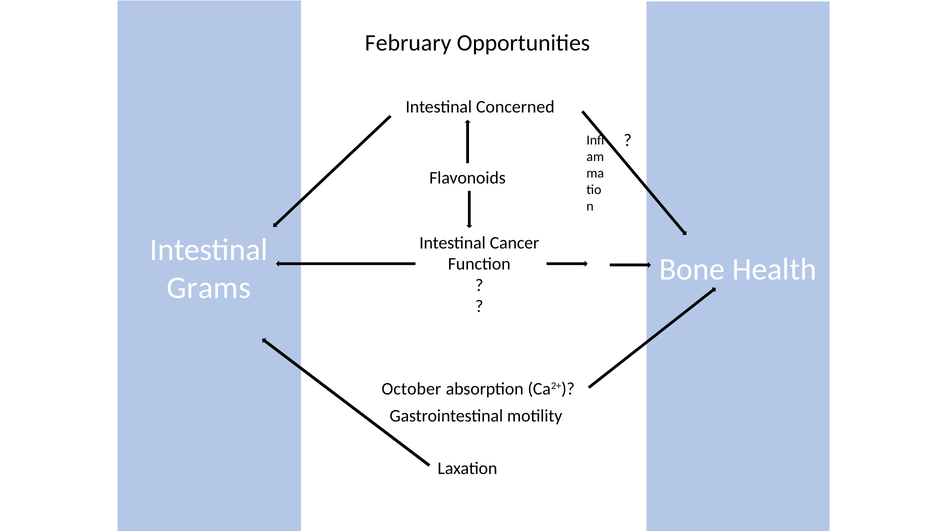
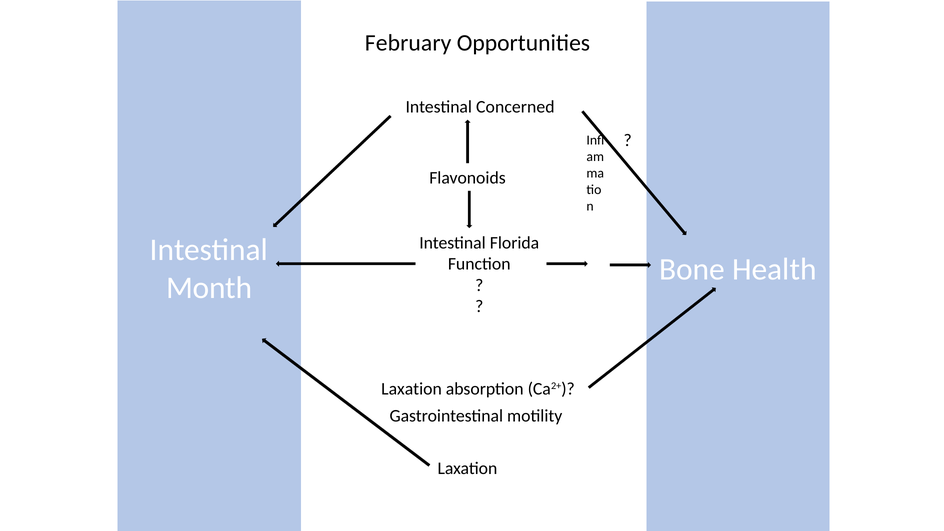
Cancer: Cancer -> Florida (515, 243)
Grams: Grams -> Month (209, 288)
October: October -> Laxation (412, 389)
